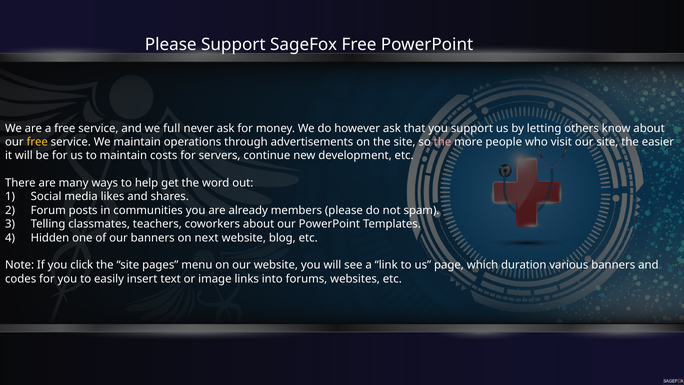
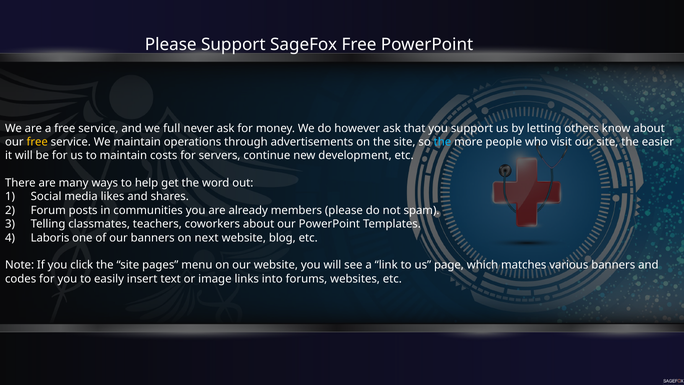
the colour: pink -> light blue (442, 142)
Hidden: Hidden -> Laboris (50, 238)
duration: duration -> matches (524, 265)
